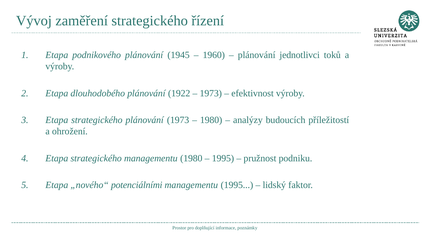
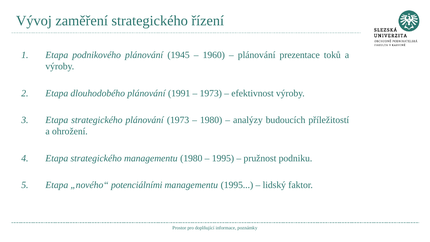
jednotlivci: jednotlivci -> prezentace (300, 55)
1922: 1922 -> 1991 (179, 93)
